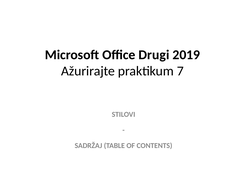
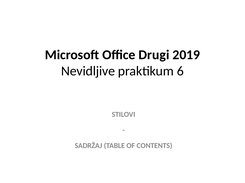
Ažurirajte: Ažurirajte -> Nevidljive (88, 71)
7: 7 -> 6 (180, 71)
